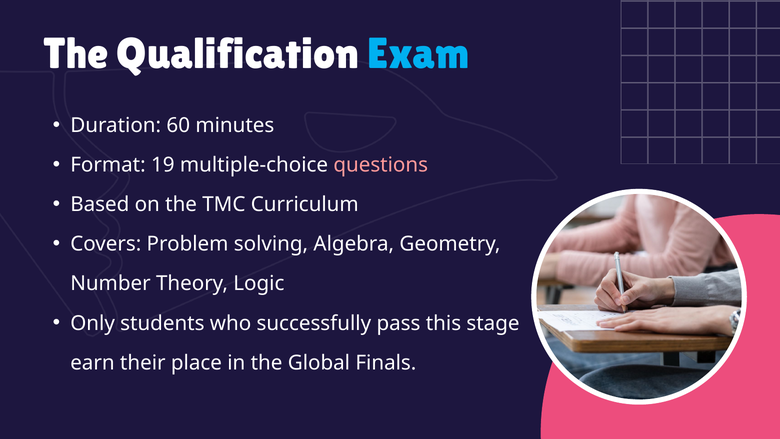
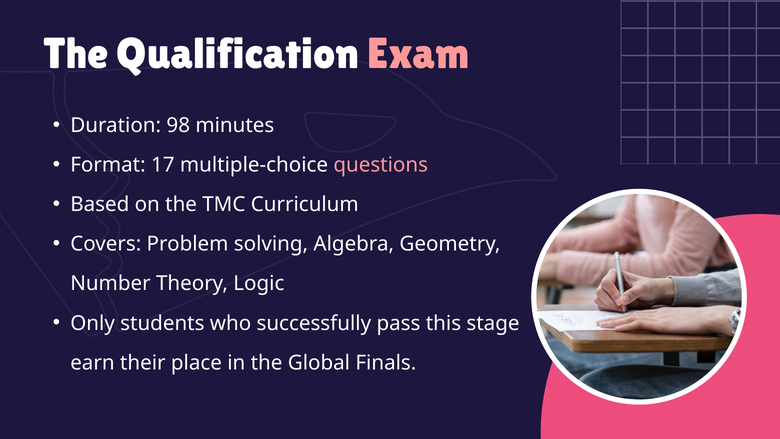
Exam colour: light blue -> pink (418, 54)
60: 60 -> 98 (178, 125)
19: 19 -> 17 (163, 165)
